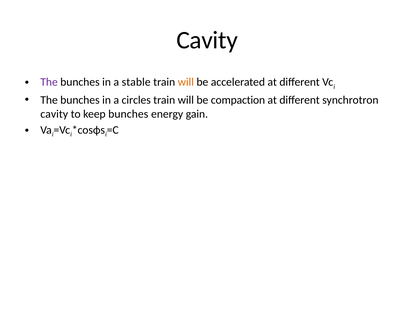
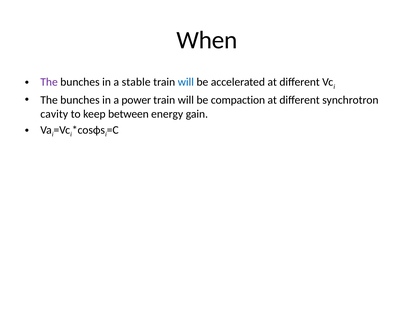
Cavity: Cavity -> When (207, 40)
will colour: orange -> blue (186, 82)
circles: circles -> power (136, 100)
keep bunches: bunches -> between (128, 114)
